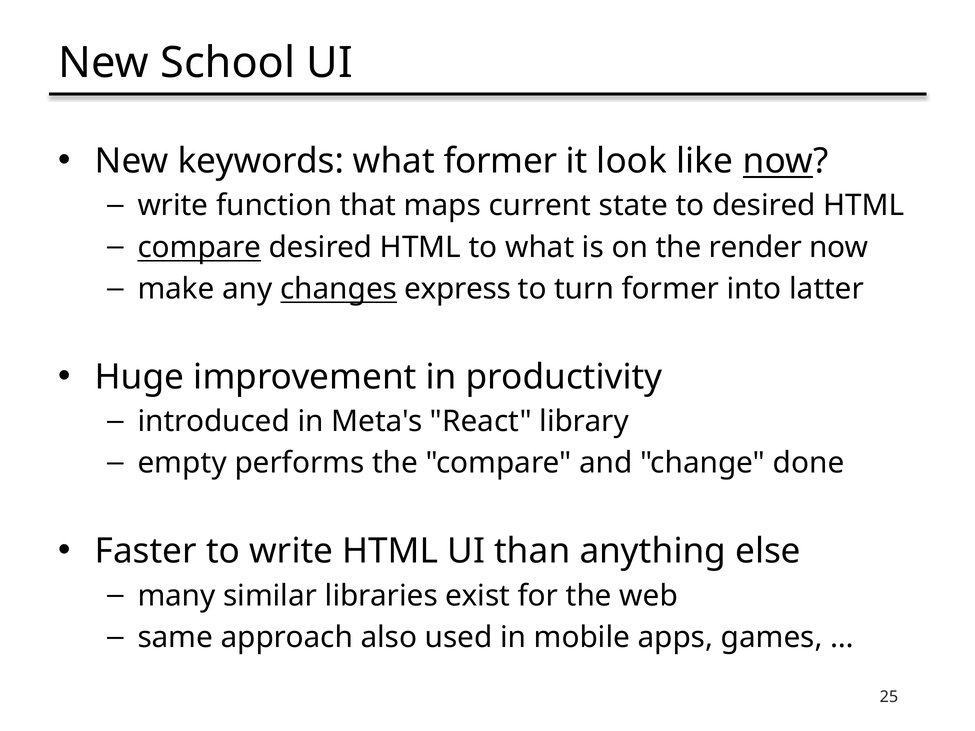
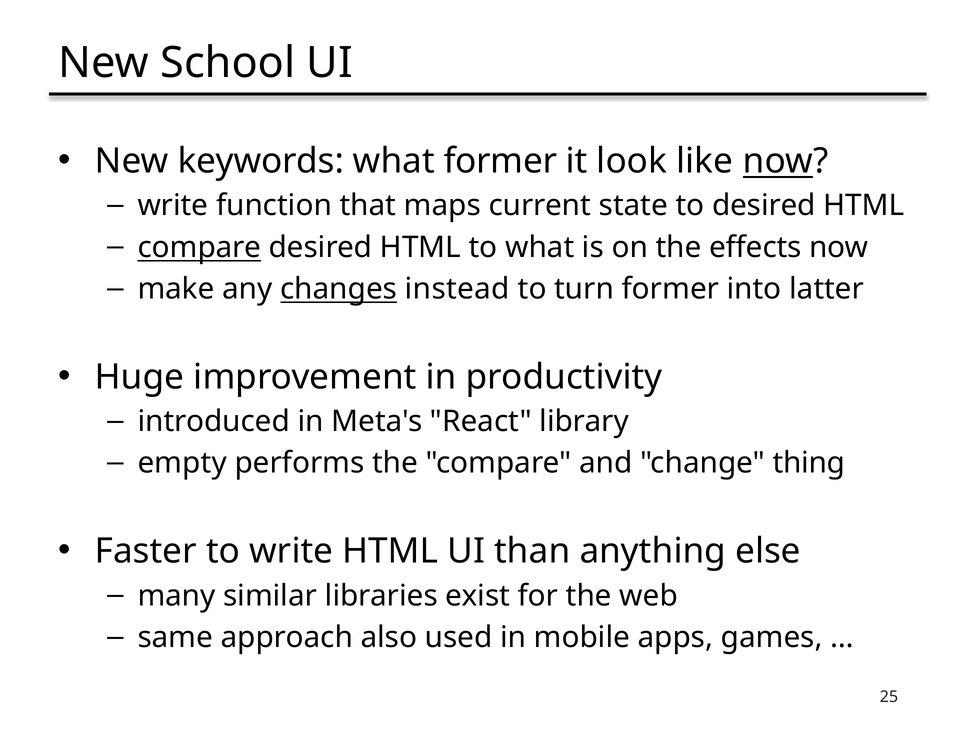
render: render -> effects (755, 247)
express: express -> instead (457, 289)
done: done -> thing (809, 463)
